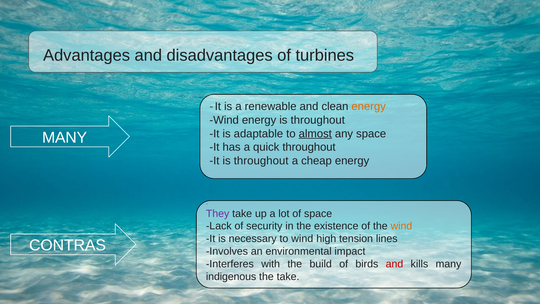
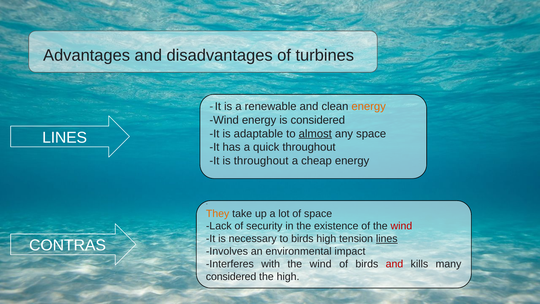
energy is throughout: throughout -> considered (318, 120)
MANY: MANY -> LINES (65, 137)
They colour: purple -> orange (218, 213)
wind colour: orange -> red (401, 226)
to wind: wind -> birds (302, 239)
lines underline: none -> present (387, 239)
with the build: build -> wind (321, 264)
indigenous: indigenous -> considered (231, 276)
the take: take -> high (288, 276)
